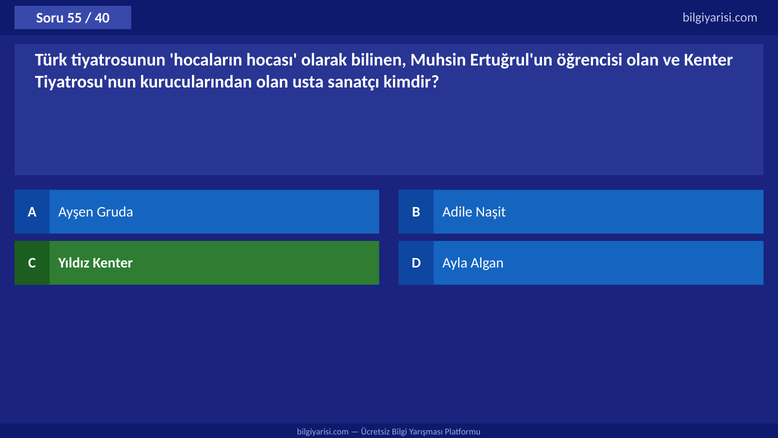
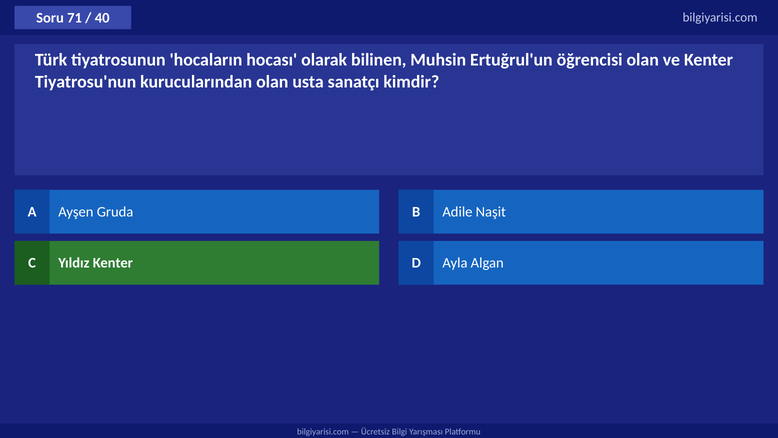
55: 55 -> 71 (75, 18)
